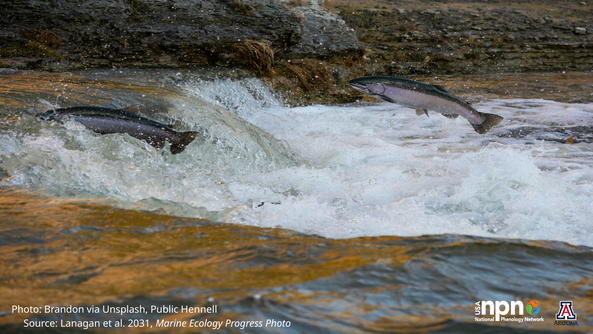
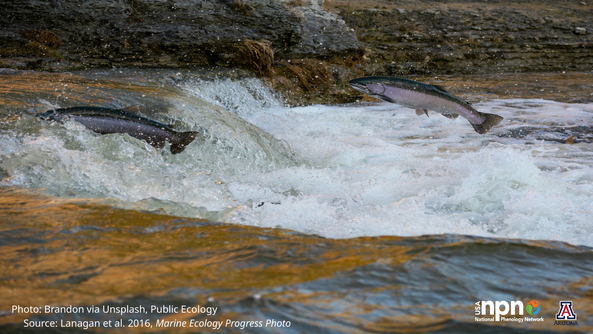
Public Hennell: Hennell -> Ecology (199, 309)
2031: 2031 -> 2016 (140, 323)
